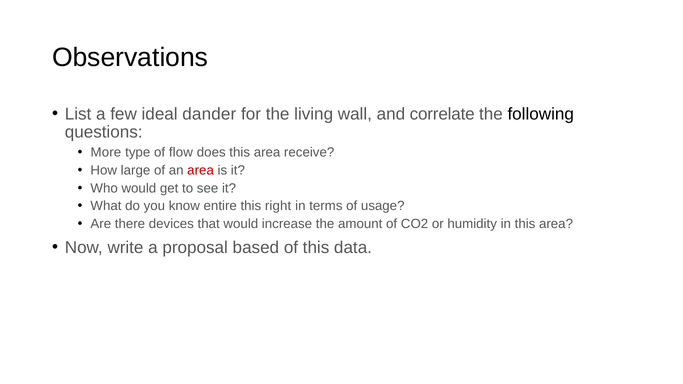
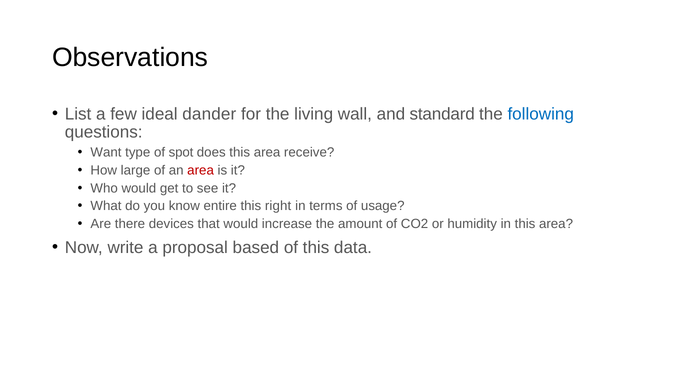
correlate: correlate -> standard (442, 114)
following colour: black -> blue (541, 114)
More: More -> Want (106, 152)
flow: flow -> spot (181, 152)
